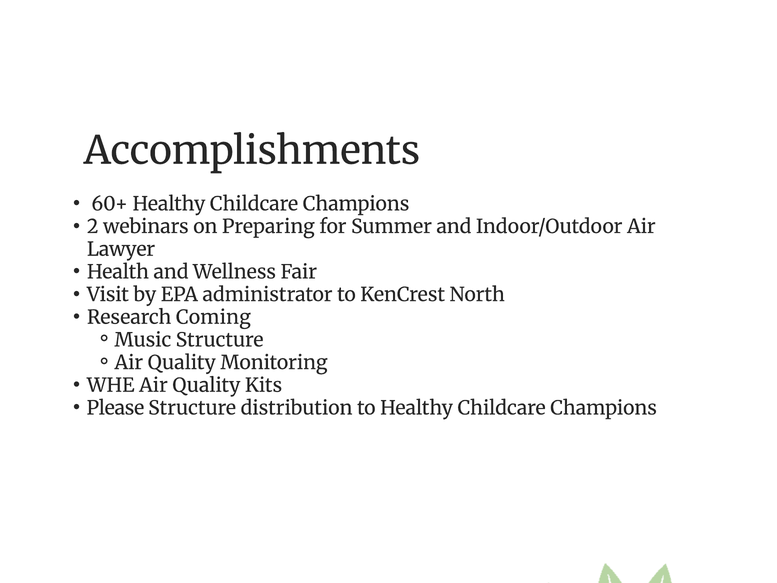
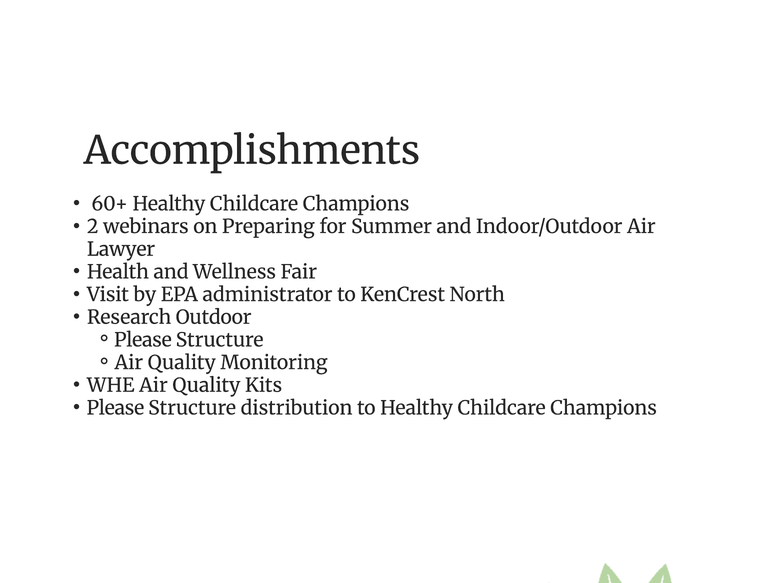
Coming: Coming -> Outdoor (214, 317)
Music: Music -> Please (143, 340)
